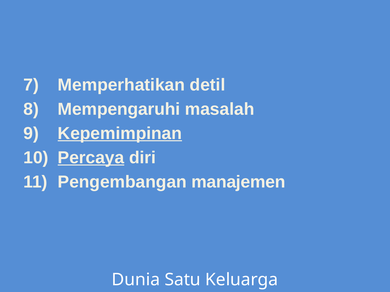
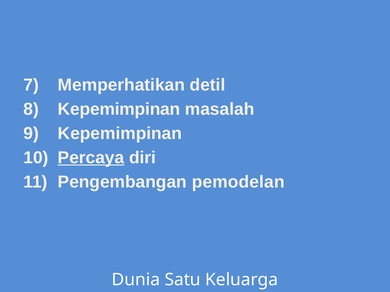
Mempengaruhi: Mempengaruhi -> Kepemimpinan (119, 109)
Kepemimpinan underline: present -> none (120, 134)
manajemen: manajemen -> pemodelan (238, 182)
